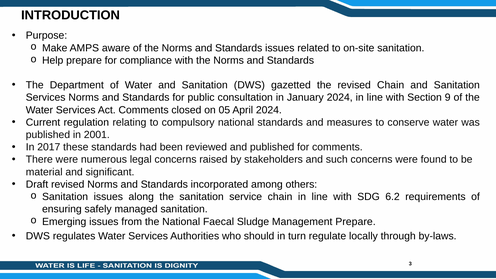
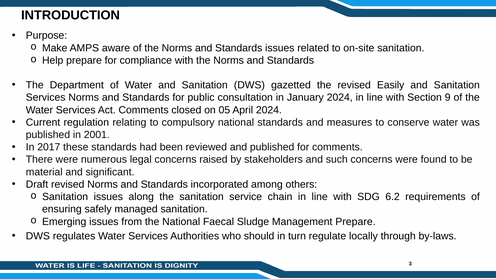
revised Chain: Chain -> Easily (391, 85)
